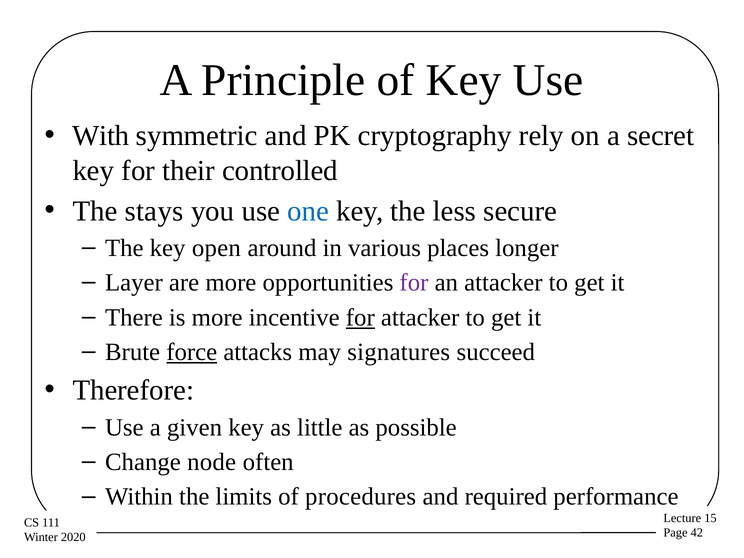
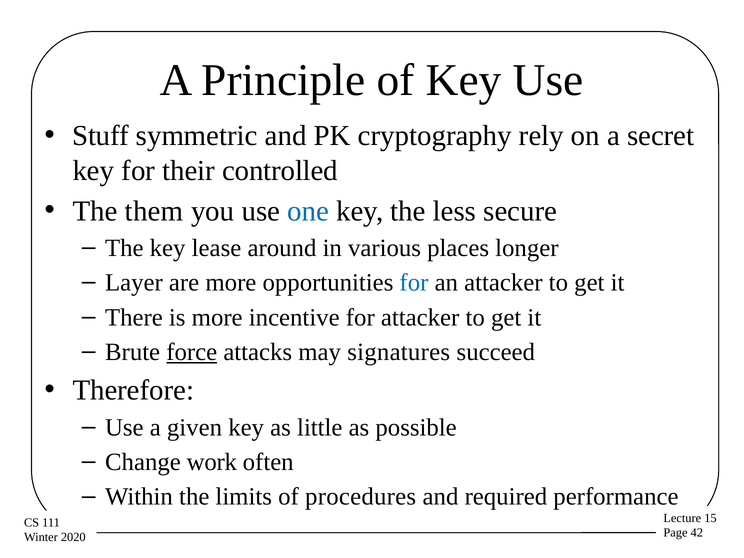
With: With -> Stuff (101, 136)
stays: stays -> them (154, 211)
open: open -> lease (217, 248)
for colour: purple -> blue (414, 283)
for underline: present -> none (360, 317)
node: node -> work (212, 462)
